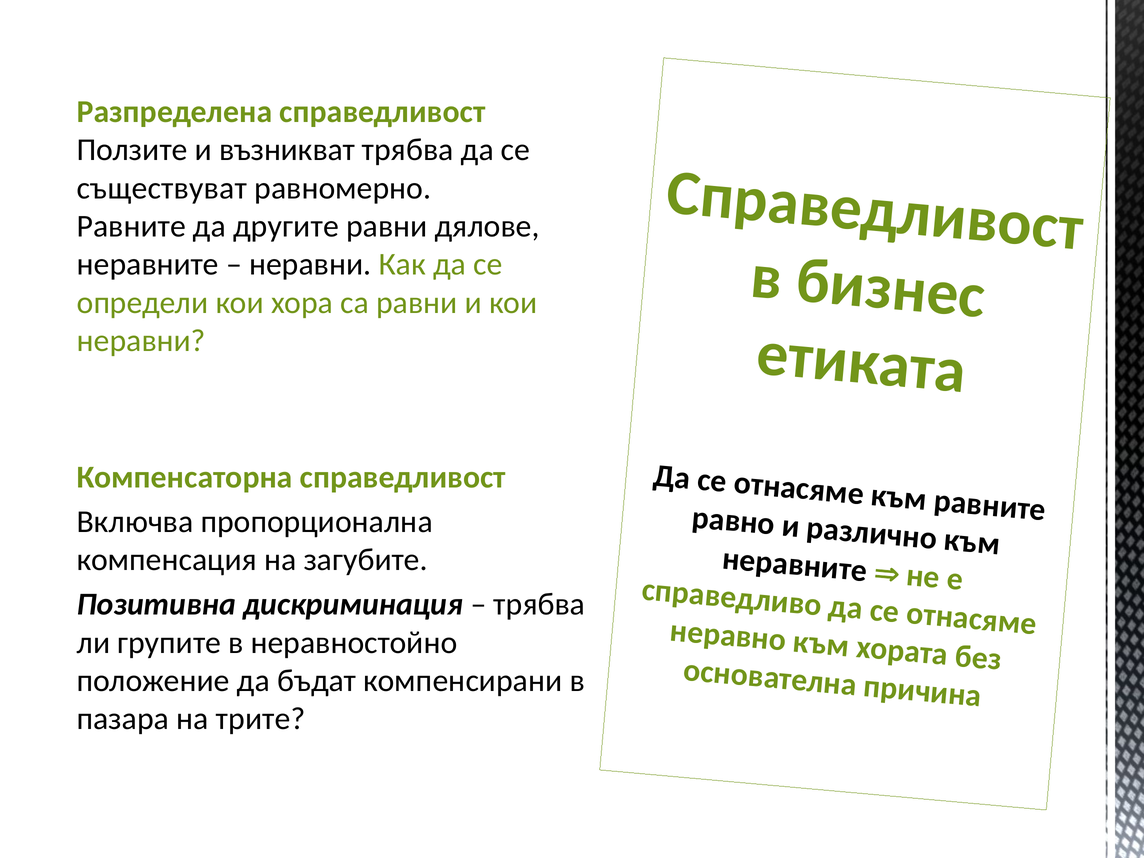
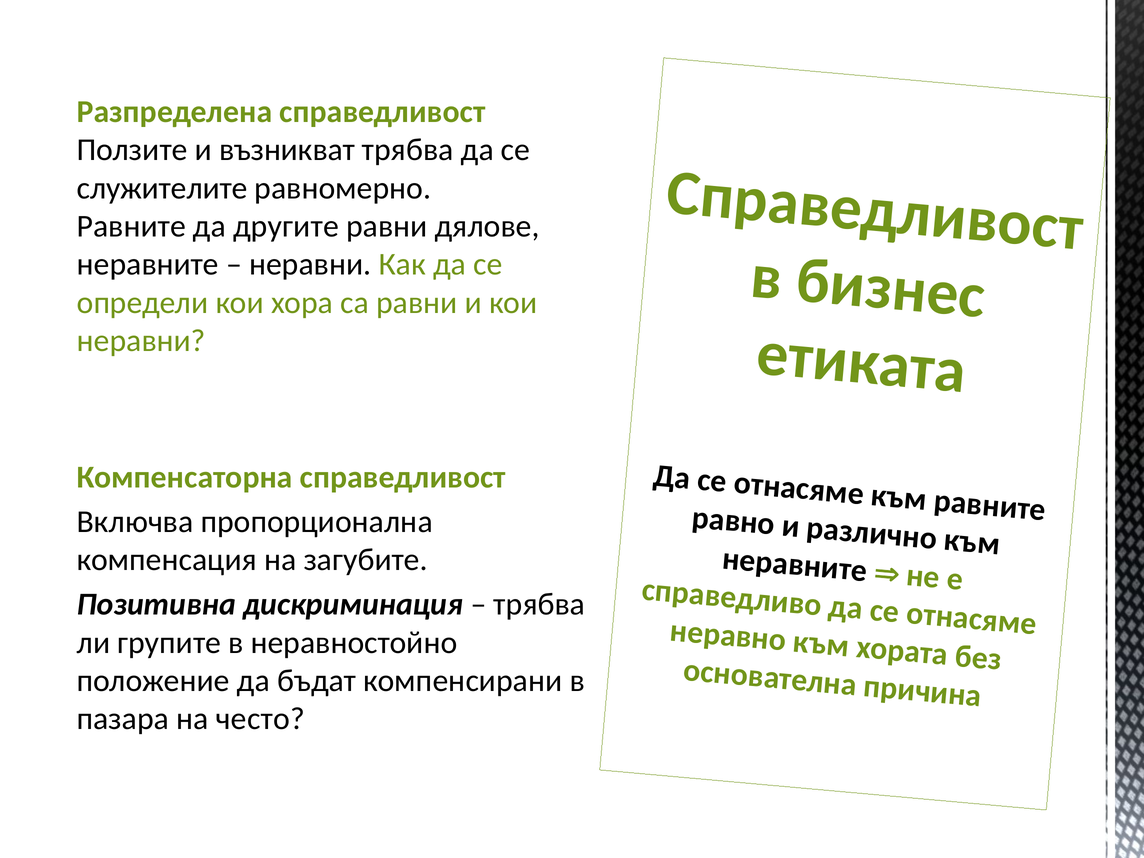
съществуват: съществуват -> служителите (162, 188)
трите: трите -> често (261, 719)
